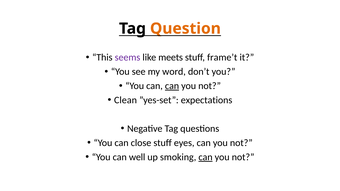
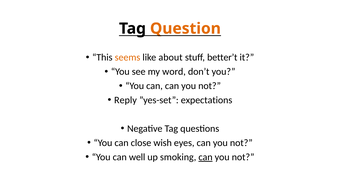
seems colour: purple -> orange (127, 57)
meets: meets -> about (171, 57)
frame’t: frame’t -> better’t (222, 57)
can underline: present -> none (172, 86)
Clean: Clean -> Reply (126, 100)
close stuff: stuff -> wish (163, 143)
